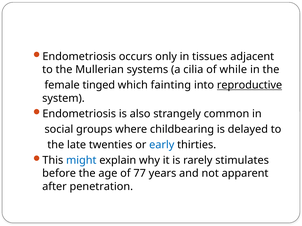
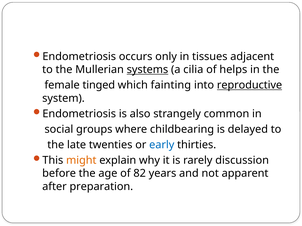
systems underline: none -> present (147, 70)
while: while -> helps (233, 70)
might colour: blue -> orange (81, 161)
stimulates: stimulates -> discussion (242, 161)
77: 77 -> 82 (140, 174)
penetration: penetration -> preparation (101, 187)
